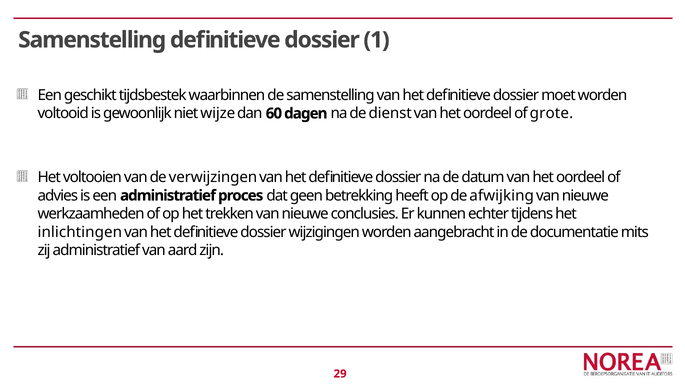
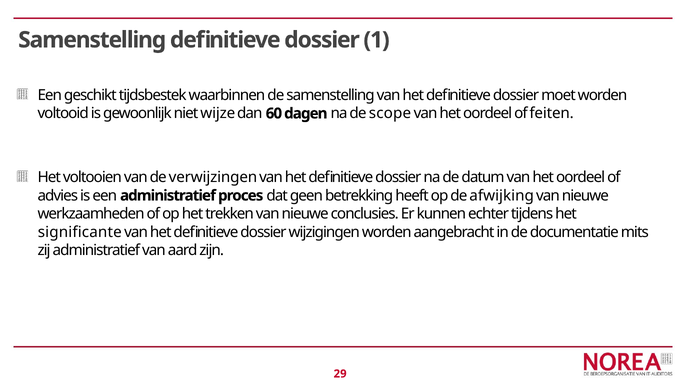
dienst: dienst -> scope (390, 114)
grote: grote -> feiten (552, 114)
inlichtingen: inlichtingen -> significante (80, 232)
